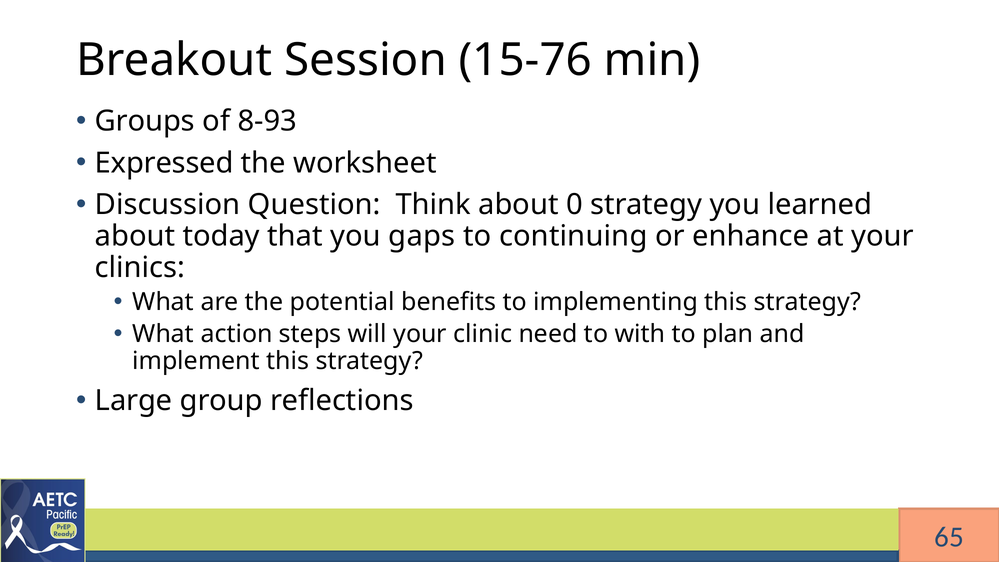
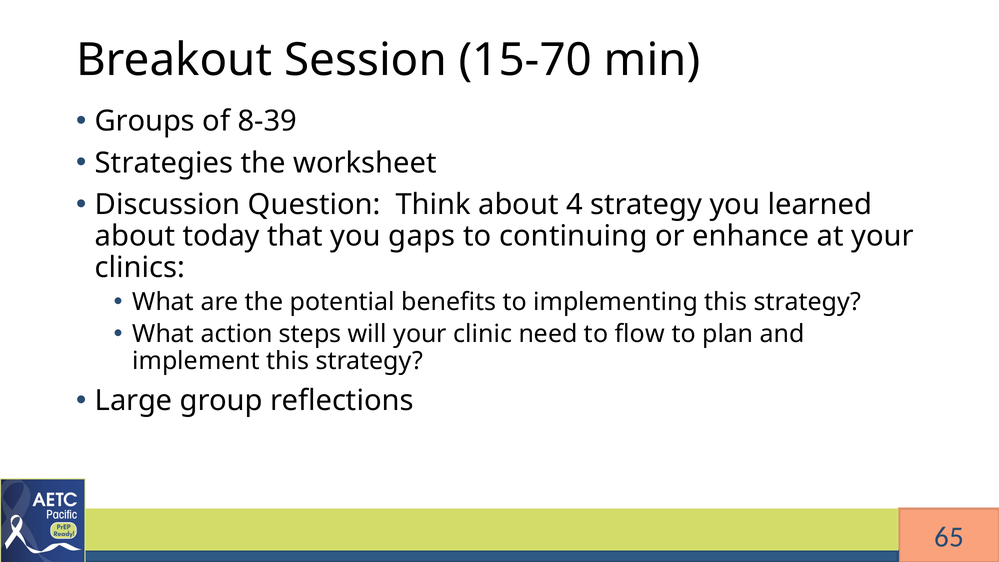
15-76: 15-76 -> 15-70 (525, 60)
8-93: 8-93 -> 8-39 (267, 121)
Expressed: Expressed -> Strategies (164, 163)
0: 0 -> 4 (574, 205)
with: with -> flow (640, 334)
